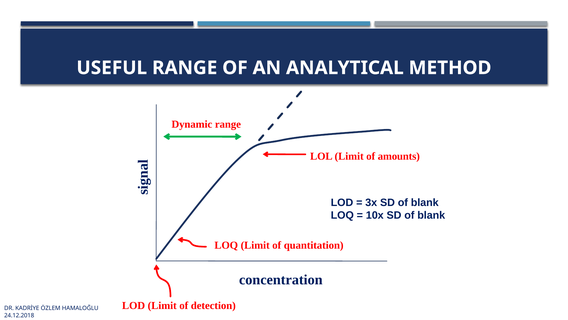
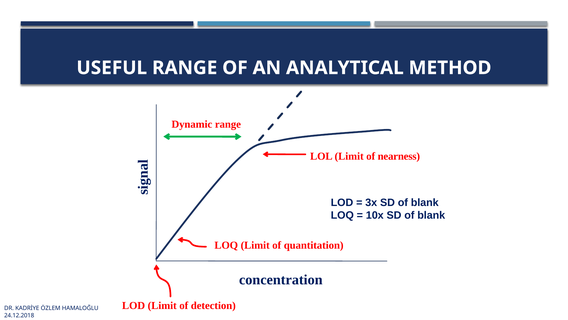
amounts: amounts -> nearness (399, 156)
